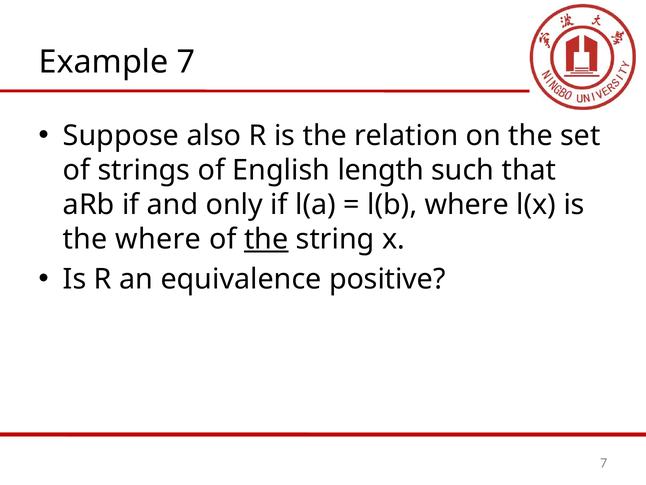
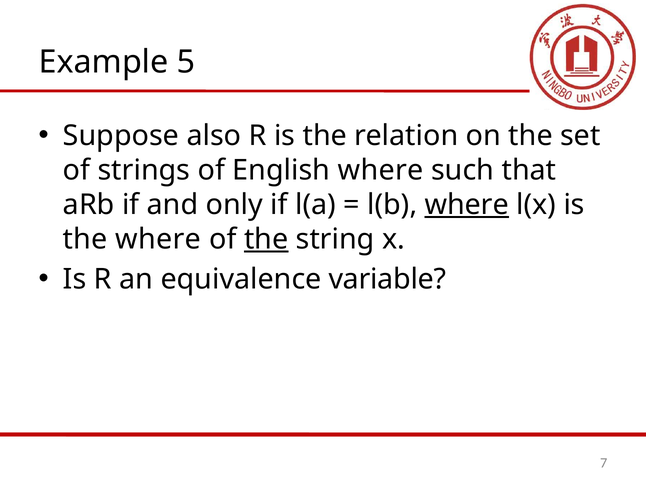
Example 7: 7 -> 5 (186, 62)
English length: length -> where (381, 170)
where underline: none -> present (467, 204)
positive: positive -> variable (387, 279)
